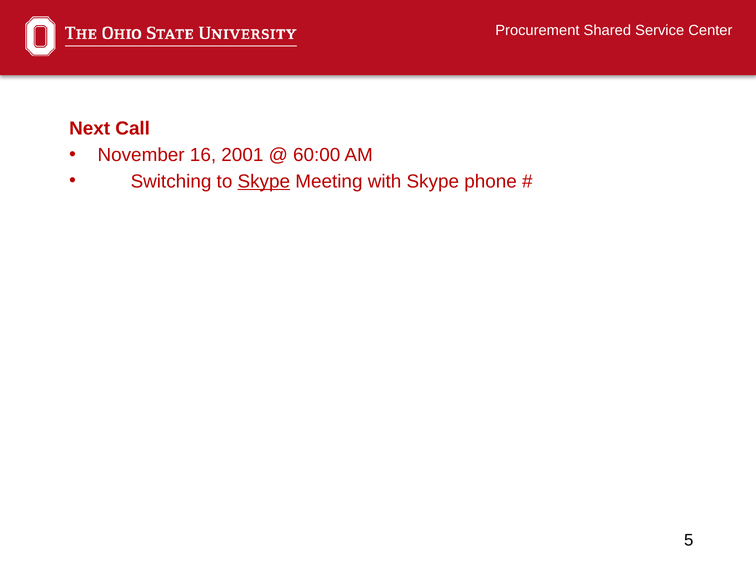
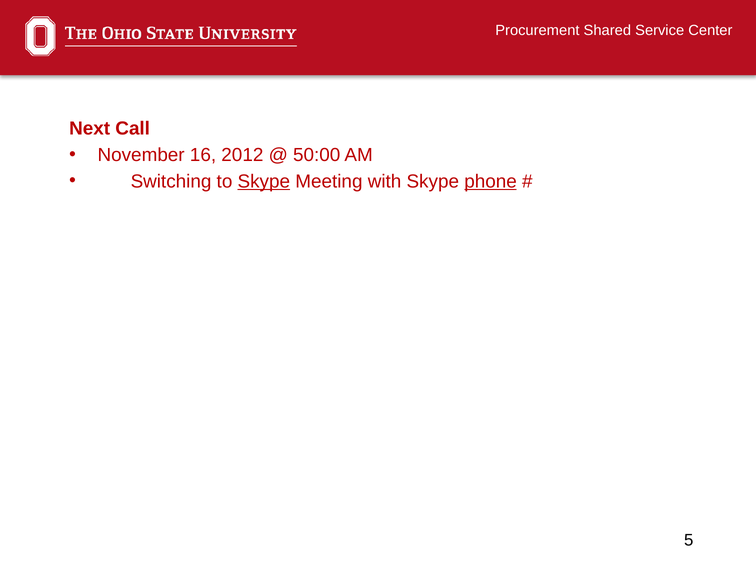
2001: 2001 -> 2012 (242, 155)
60:00: 60:00 -> 50:00 (317, 155)
phone underline: none -> present (491, 181)
